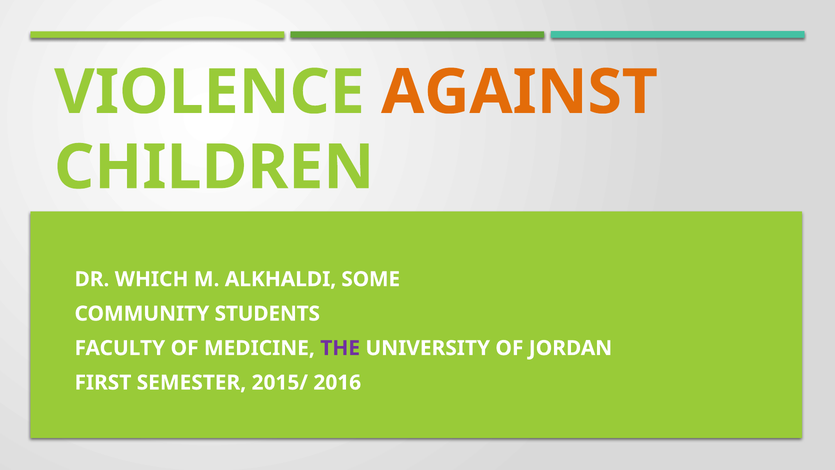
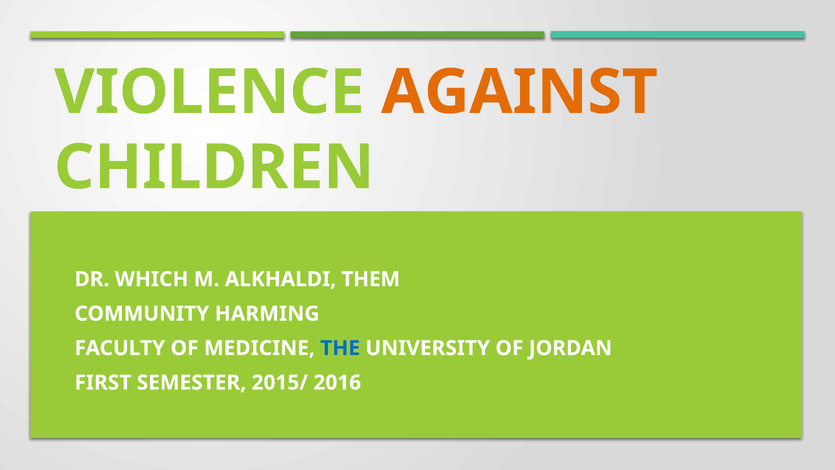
SOME: SOME -> THEM (371, 279)
STUDENTS: STUDENTS -> HARMING (267, 314)
THE colour: purple -> blue (340, 348)
